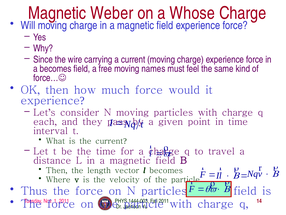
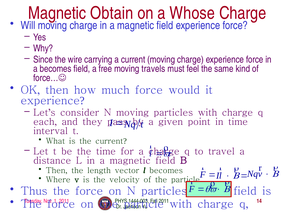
Weber: Weber -> Obtain (112, 13)
names: names -> travels (153, 69)
